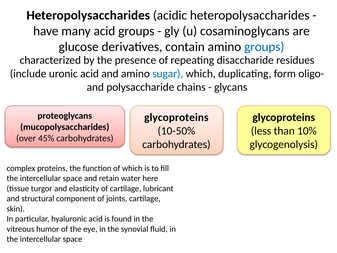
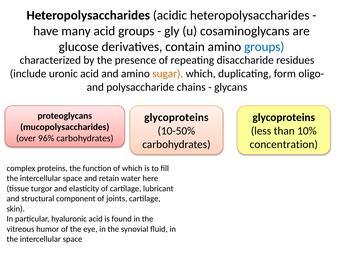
sugar colour: blue -> orange (168, 74)
45%: 45% -> 96% (46, 138)
glycogenolysis: glycogenolysis -> concentration (284, 144)
